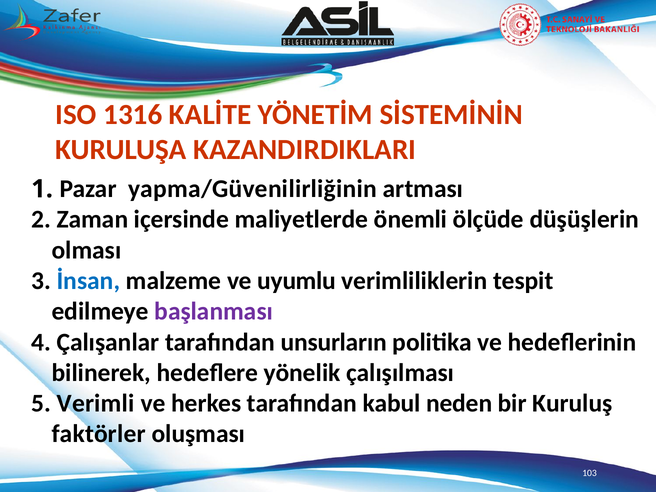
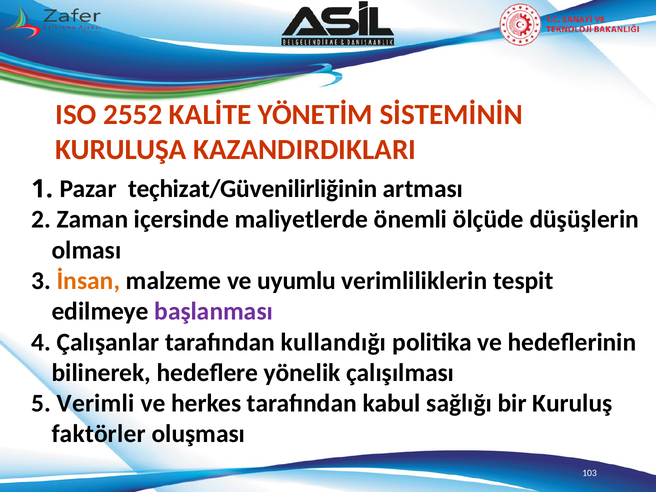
1316: 1316 -> 2552 (133, 115)
yapma/Güvenilirliğinin: yapma/Güvenilirliğinin -> teçhizat/Güvenilirliğinin (253, 189)
İnsan colour: blue -> orange (88, 281)
unsurların: unsurların -> kullandığı (334, 342)
neden: neden -> sağlığı (459, 403)
